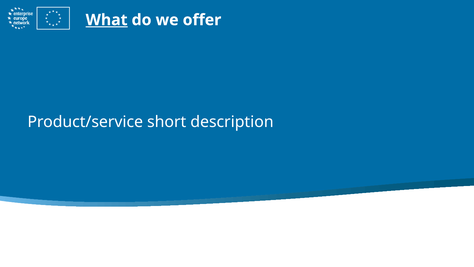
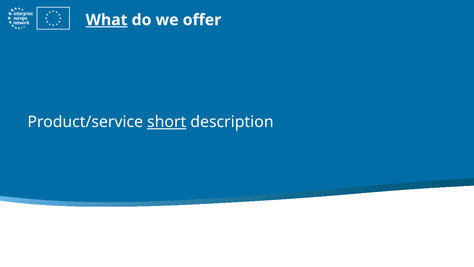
short underline: none -> present (167, 122)
